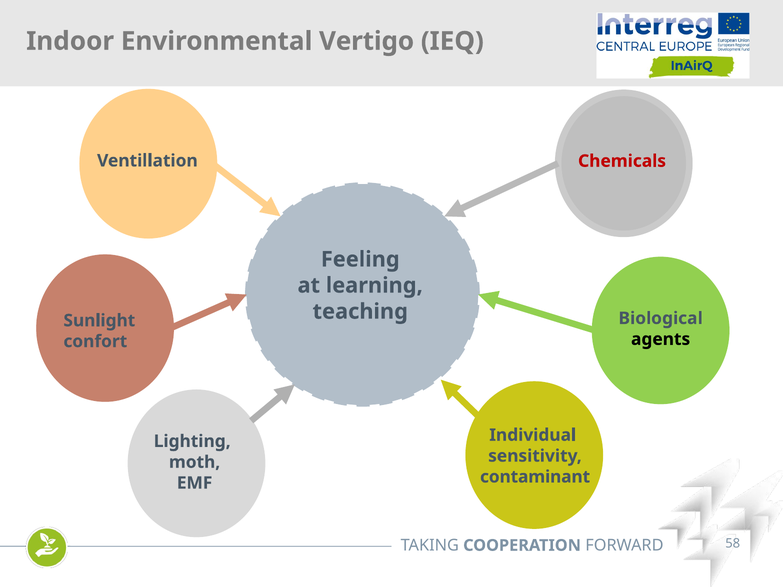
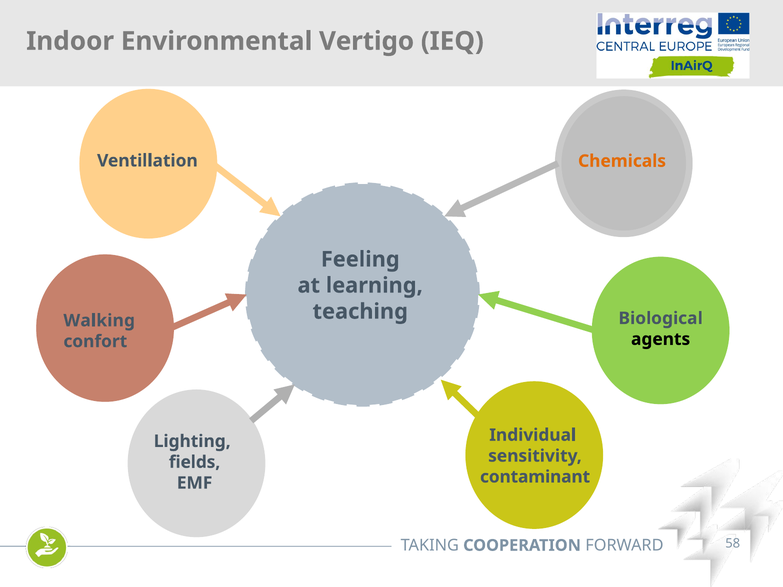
Chemicals colour: red -> orange (622, 161)
Sunlight: Sunlight -> Walking (99, 321)
moth: moth -> fields (195, 462)
